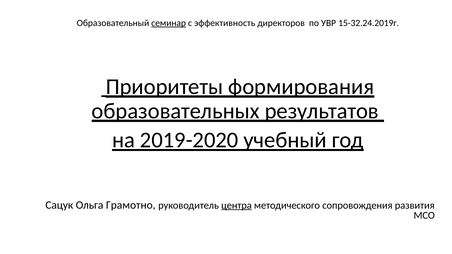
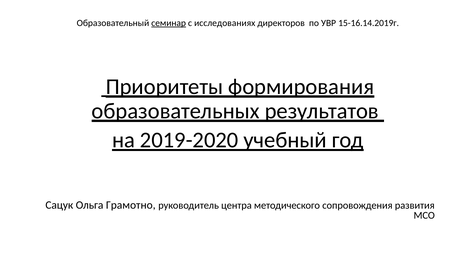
эффективность: эффективность -> исследованиях (225, 23)
15-32.24.2019г: 15-32.24.2019г -> 15-16.14.2019г (369, 23)
центра underline: present -> none (236, 205)
